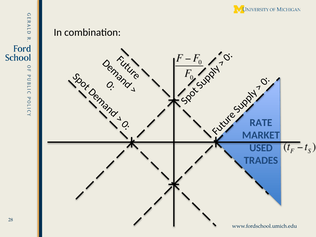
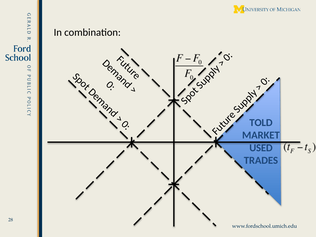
RATE: RATE -> TOLD (261, 123)
